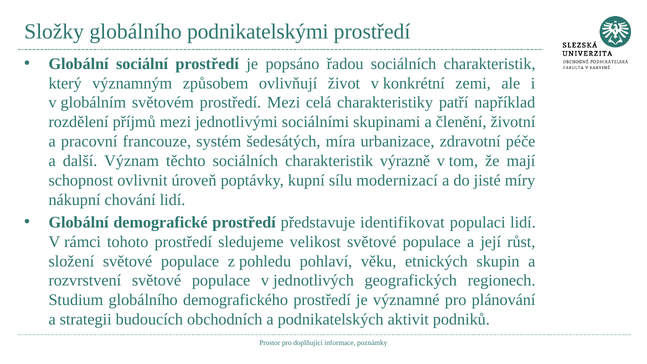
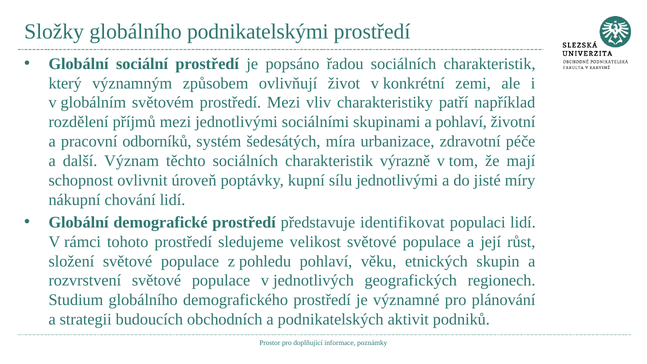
celá: celá -> vliv (319, 103)
a členění: členění -> pohlaví (461, 122)
francouze: francouze -> odborníků (157, 141)
sílu modernizací: modernizací -> jednotlivými (397, 180)
